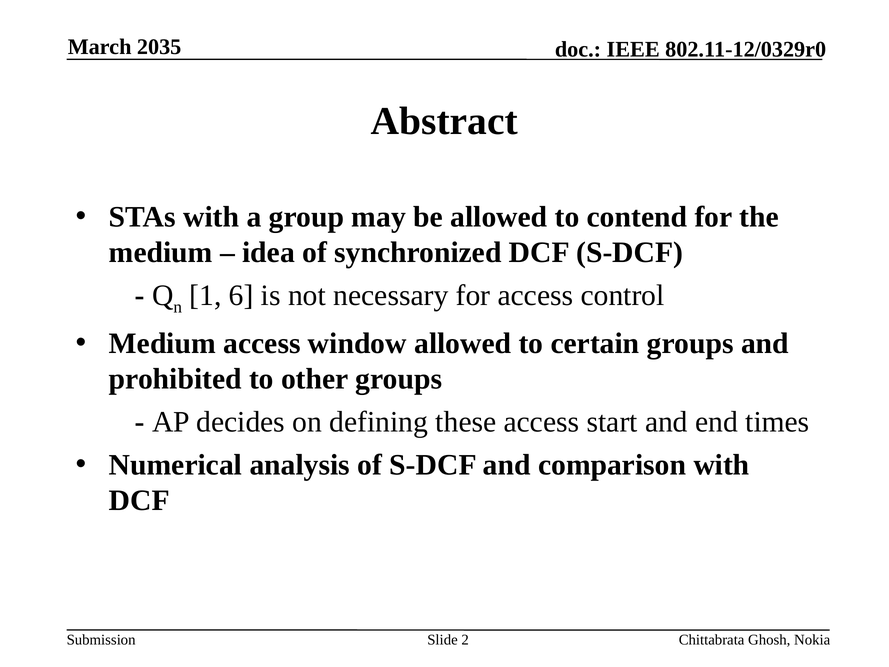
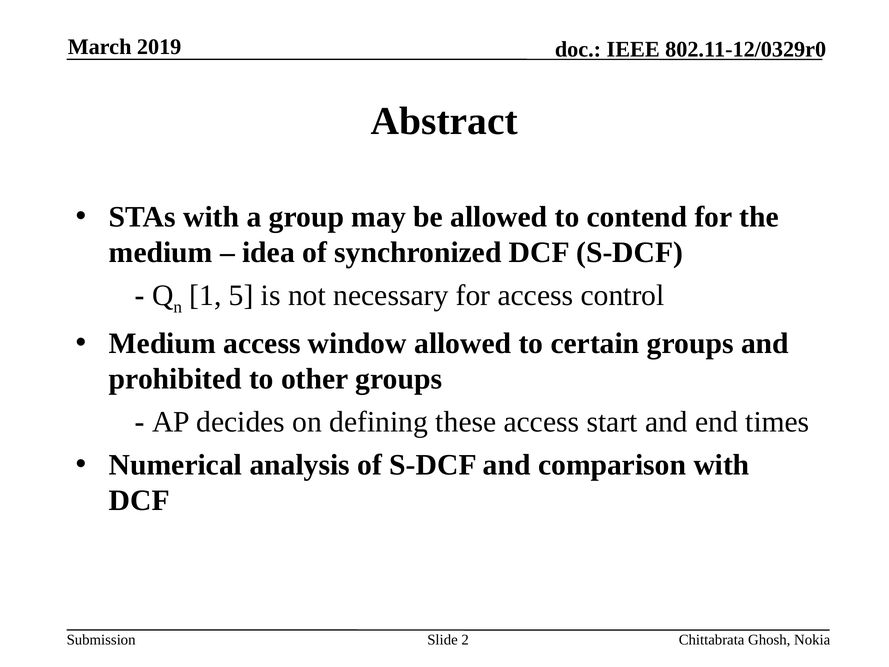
2035: 2035 -> 2019 (159, 47)
6: 6 -> 5 (241, 295)
